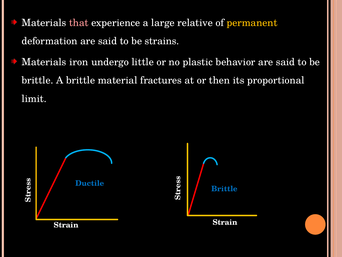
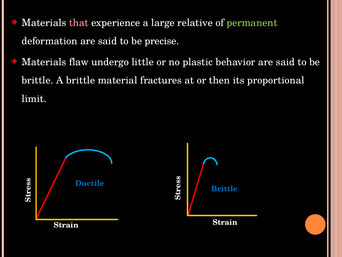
permanent colour: yellow -> light green (252, 23)
strains: strains -> precise (162, 41)
iron: iron -> flaw (79, 62)
